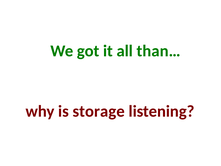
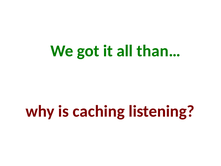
storage: storage -> caching (99, 111)
